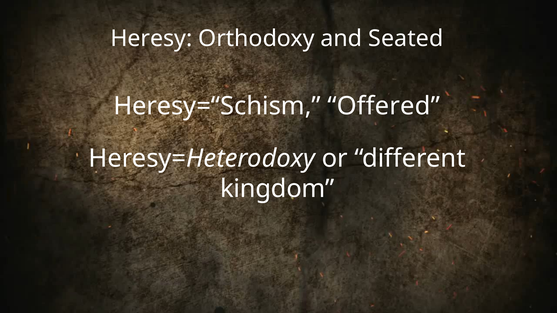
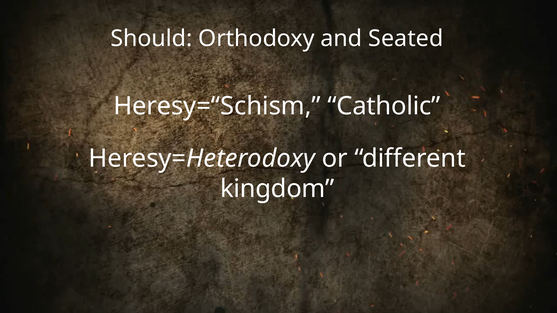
Heresy: Heresy -> Should (151, 38)
Offered: Offered -> Catholic (384, 106)
